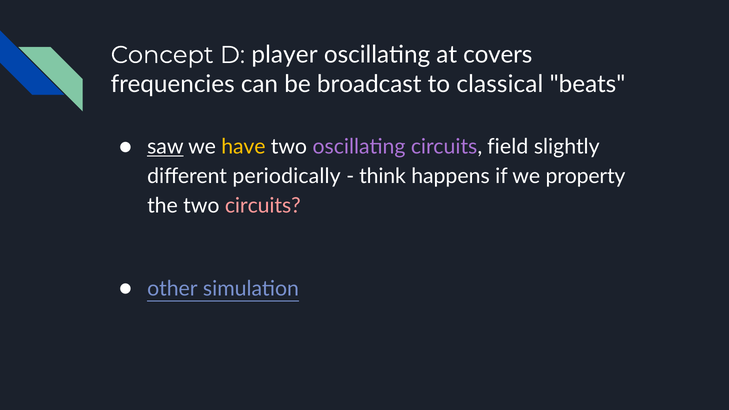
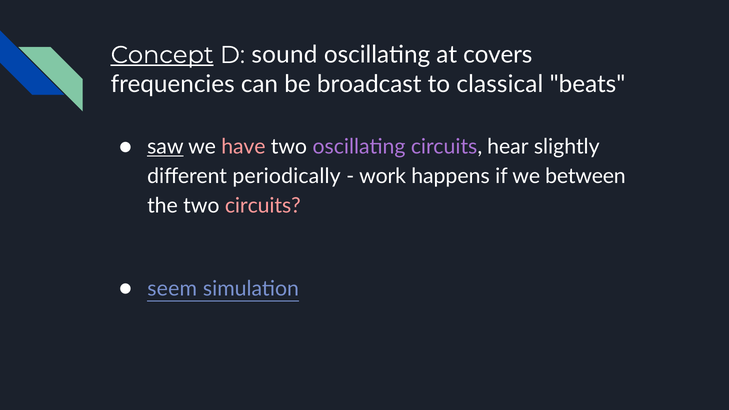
Concept underline: none -> present (162, 55)
player: player -> sound (284, 55)
have colour: yellow -> pink (243, 147)
field: field -> hear (508, 147)
think: think -> work (383, 176)
property: property -> between (585, 176)
other: other -> seem (172, 289)
